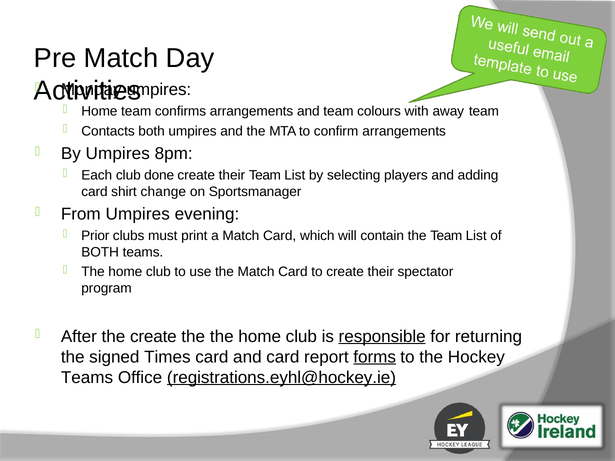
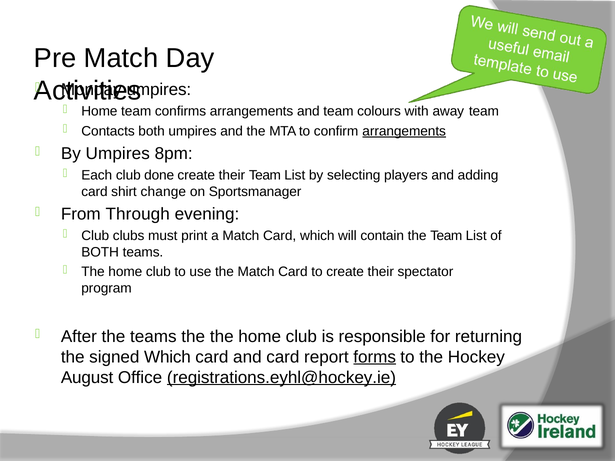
arrangements underline: none -> present (404, 131)
From Umpires: Umpires -> Through (138, 214)
Prior: Prior -> Club (95, 236)
the create: create -> teams (153, 337)
responsible underline: present -> none (382, 337)
signed Times: Times -> Which (167, 357)
Teams: Teams -> August (87, 378)
